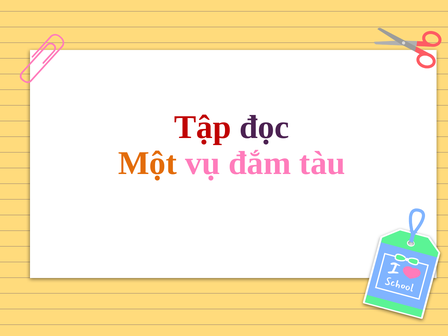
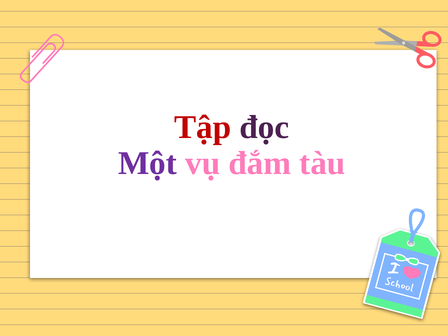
Một colour: orange -> purple (147, 163)
